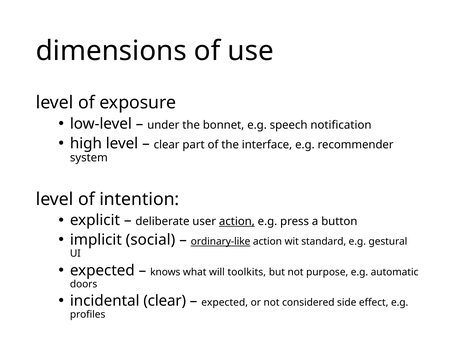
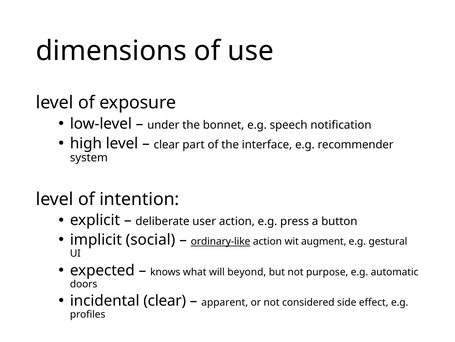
action underline: present -> none (237, 221)
standard: standard -> augment (324, 241)
toolkits: toolkits -> beyond (247, 271)
expected: expected -> apparent (225, 302)
